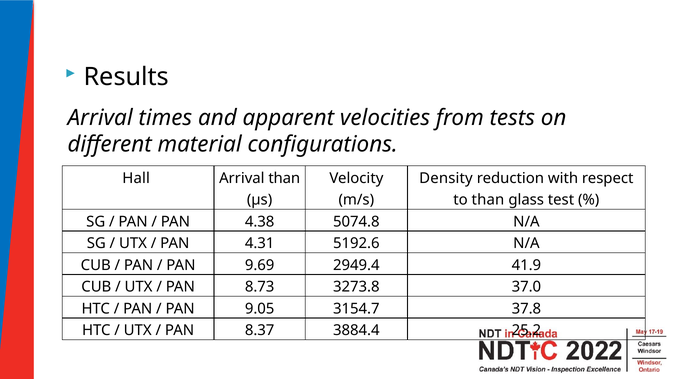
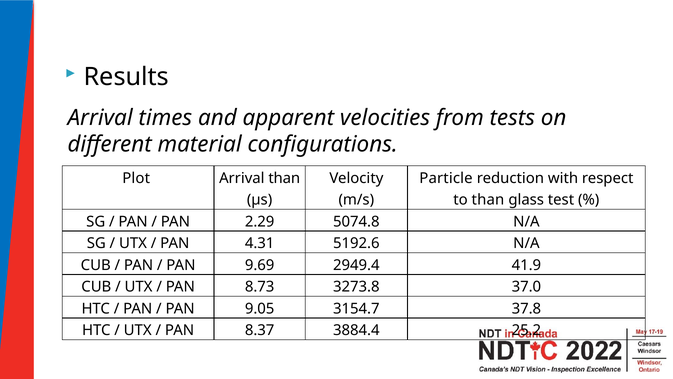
Hall: Hall -> Plot (136, 178)
Density: Density -> Particle (446, 178)
4.38: 4.38 -> 2.29 (260, 221)
